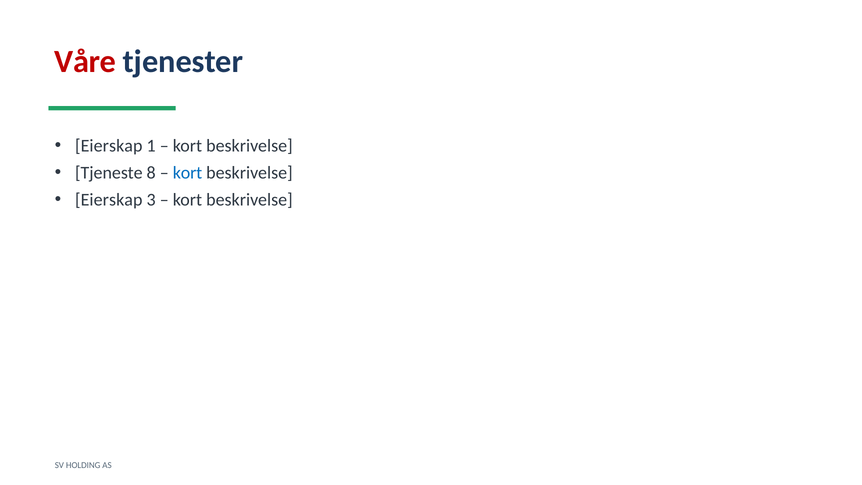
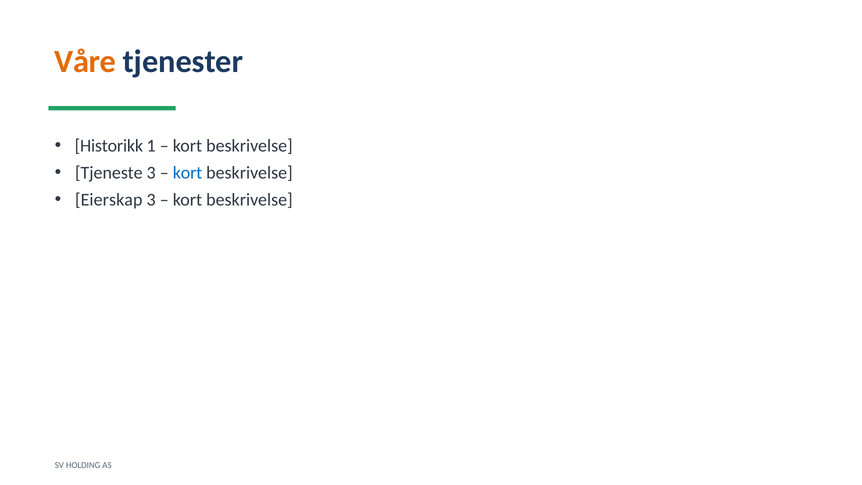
Våre colour: red -> orange (85, 62)
Eierskap: Eierskap -> Historikk (109, 146)
Tjeneste 8: 8 -> 3 (151, 173)
